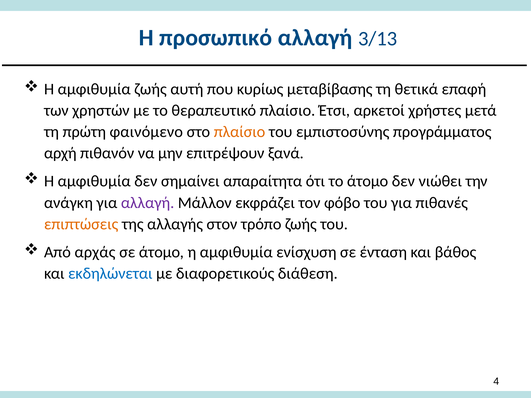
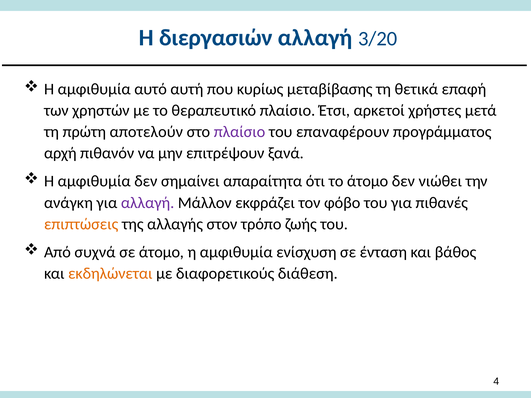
προσωπικό: προσωπικό -> διεργασιών (216, 38)
3/13: 3/13 -> 3/20 (378, 39)
αμφιθυμία ζωής: ζωής -> αυτό (151, 89)
φαινόμενο: φαινόμενο -> αποτελούν (146, 132)
πλαίσιο colour: orange -> purple (240, 132)
εμπιστοσύνης: εμπιστοσύνης -> επαναφέρουν (343, 132)
αρχάς: αρχάς -> συχνά (95, 252)
εκδηλώνεται colour: blue -> orange (110, 274)
